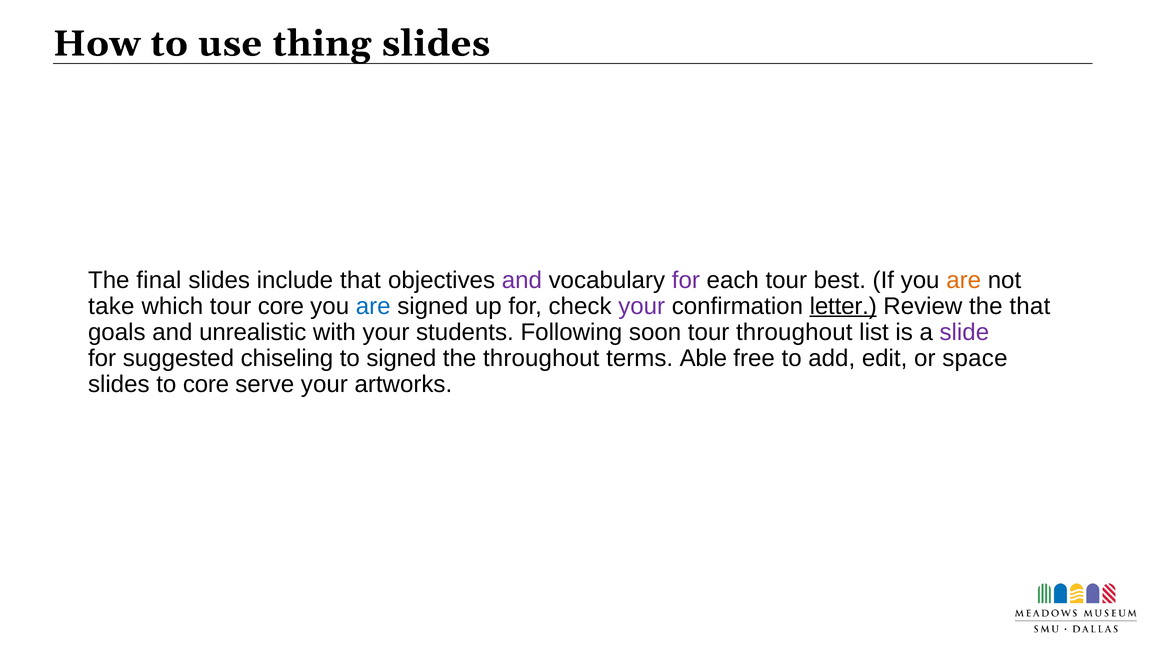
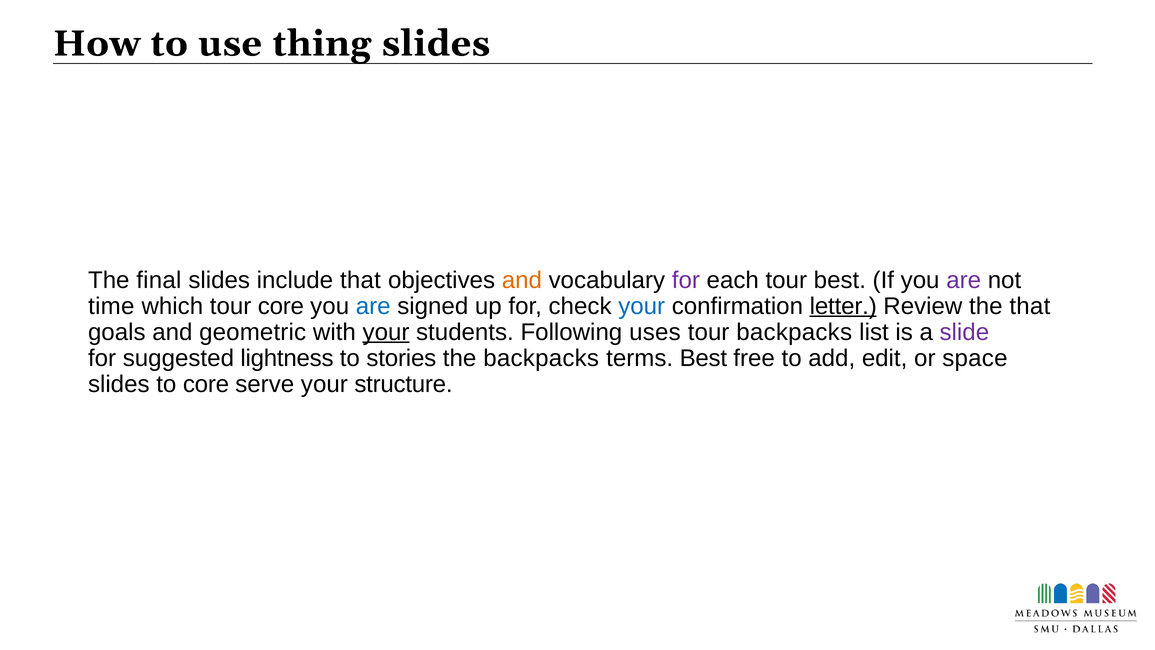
and colour: purple -> orange (522, 280)
are colour: orange -> purple (964, 280)
take: take -> time (111, 306)
your colour: purple -> blue (642, 306)
unrealistic: unrealistic -> geometric (253, 332)
your underline: none -> present (386, 332)
soon: soon -> uses (655, 332)
tour throughout: throughout -> backpacks (794, 332)
chiseling: chiseling -> lightness (287, 358)
to signed: signed -> stories (401, 358)
the throughout: throughout -> backpacks (541, 358)
terms Able: Able -> Best (703, 358)
artworks: artworks -> structure (403, 384)
